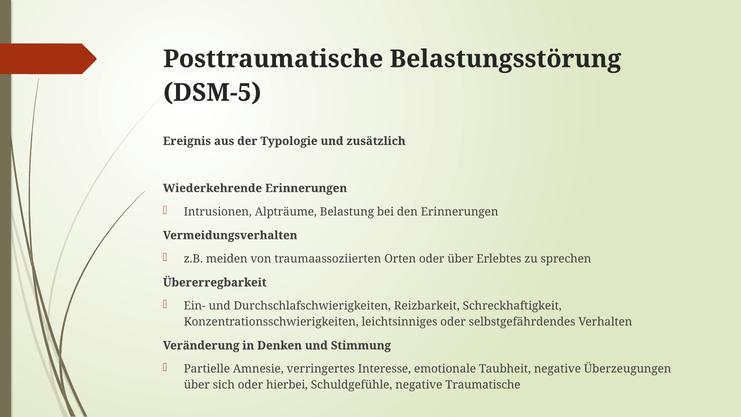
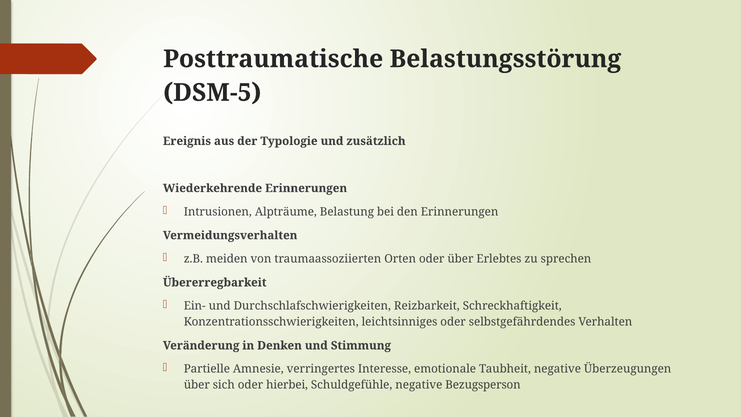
Traumatische: Traumatische -> Bezugsperson (483, 385)
